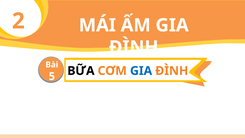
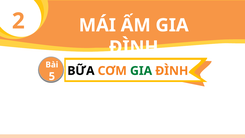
GIA colour: blue -> green (141, 71)
